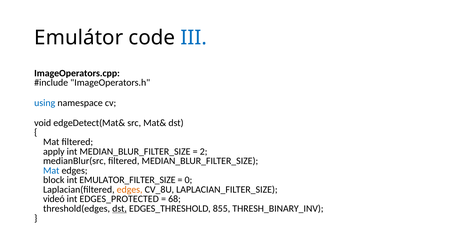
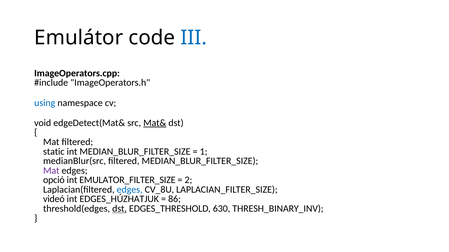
Mat& underline: none -> present (155, 123)
apply: apply -> static (54, 152)
2: 2 -> 1 (204, 152)
Mat colour: blue -> purple (51, 171)
block: block -> opció (54, 180)
0: 0 -> 2 (188, 180)
edges colour: orange -> blue (130, 190)
EDGES_PROTECTED: EDGES_PROTECTED -> EDGES_HÚZHATJUK (119, 200)
68: 68 -> 86 (174, 200)
855: 855 -> 630 (222, 209)
